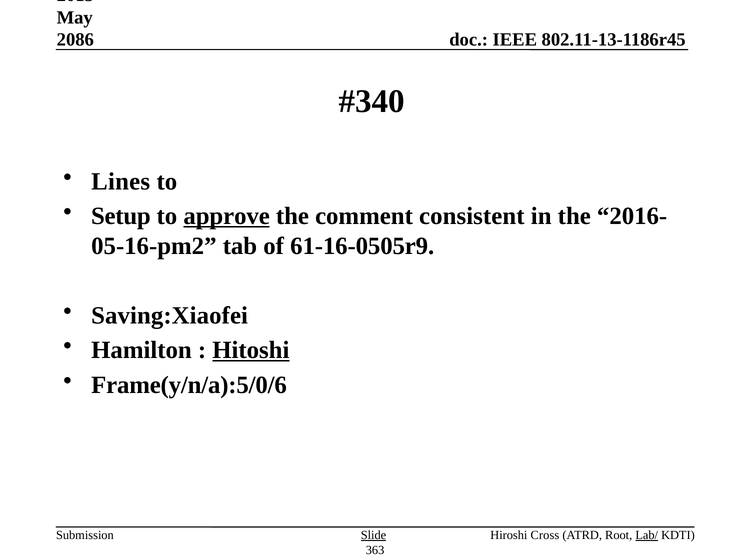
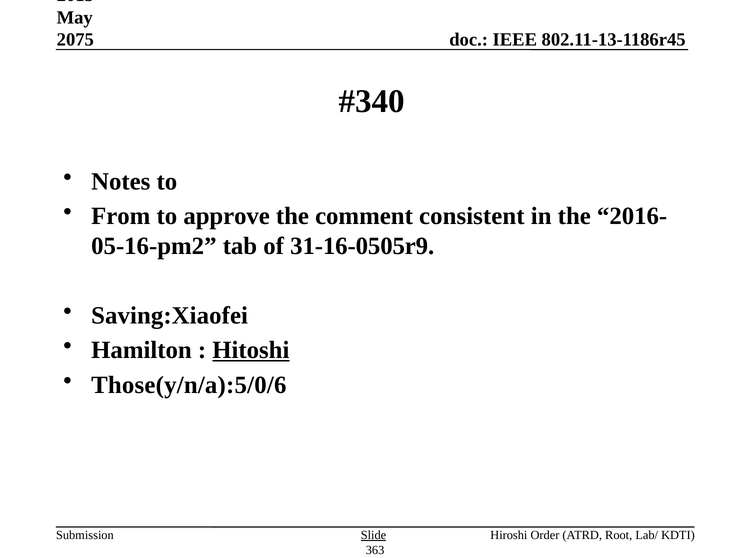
2086: 2086 -> 2075 (75, 40)
Lines: Lines -> Notes (121, 182)
Setup: Setup -> From (121, 216)
approve underline: present -> none (227, 216)
61-16-0505r9: 61-16-0505r9 -> 31-16-0505r9 (362, 246)
Frame(y/n/a):5/0/6: Frame(y/n/a):5/0/6 -> Those(y/n/a):5/0/6 (189, 385)
Cross: Cross -> Order (545, 535)
Lab/ underline: present -> none (647, 535)
